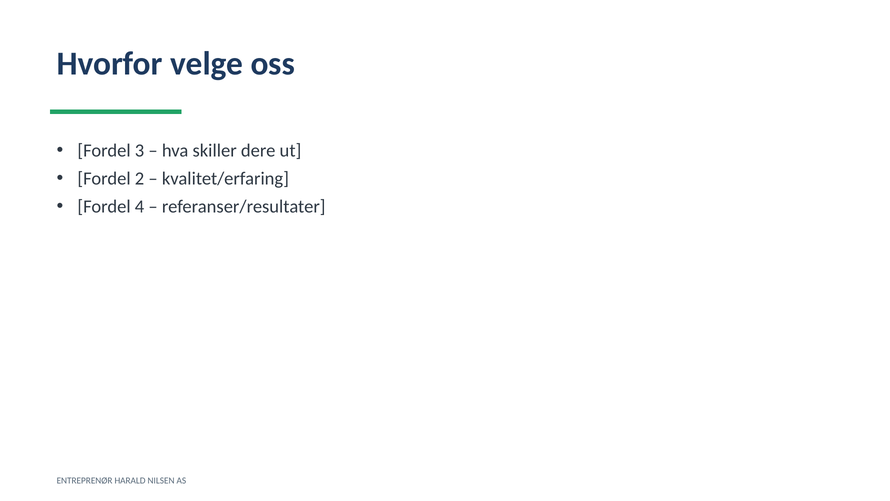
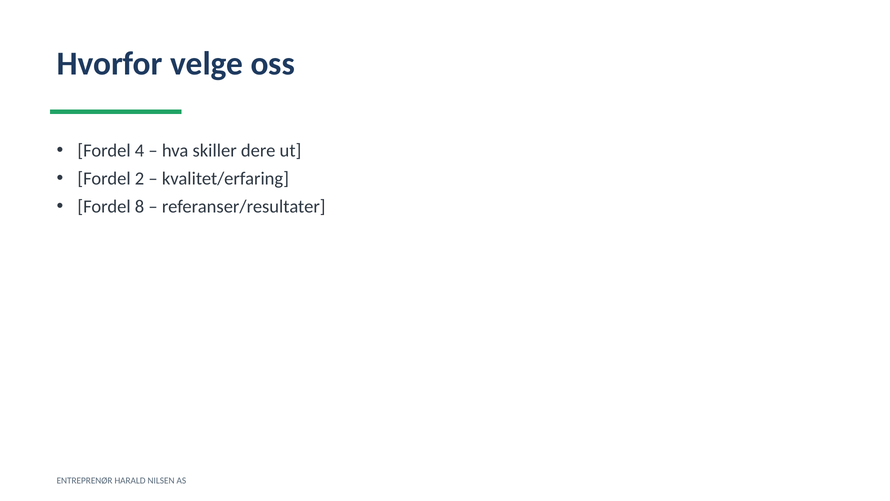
3: 3 -> 4 (140, 151)
4: 4 -> 8 (140, 206)
